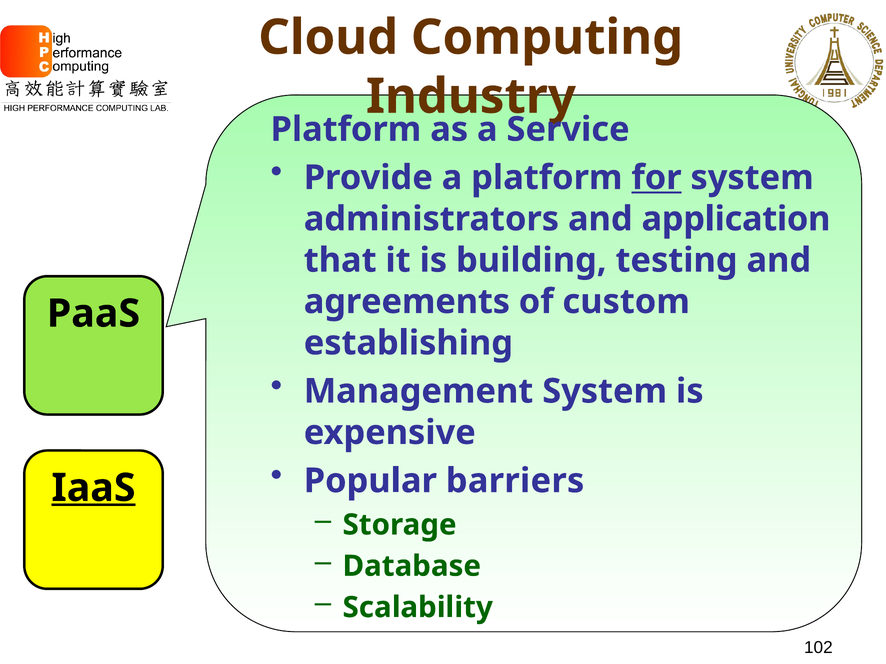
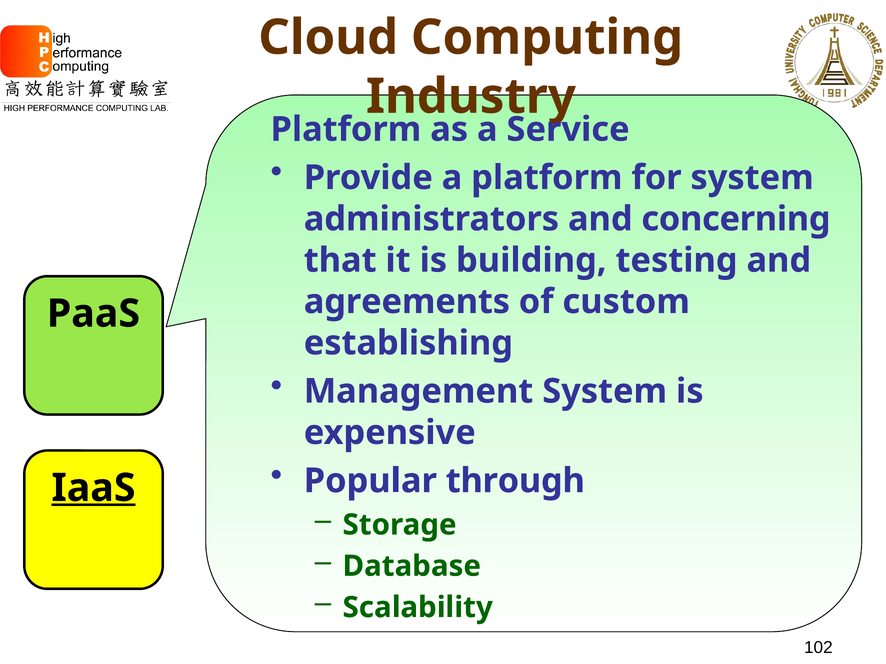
for underline: present -> none (657, 178)
application: application -> concerning (736, 219)
barriers: barriers -> through (515, 481)
